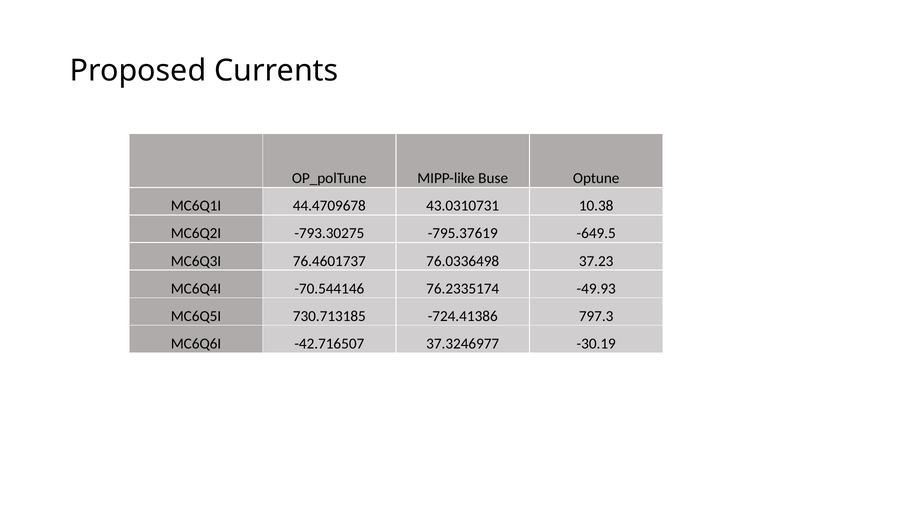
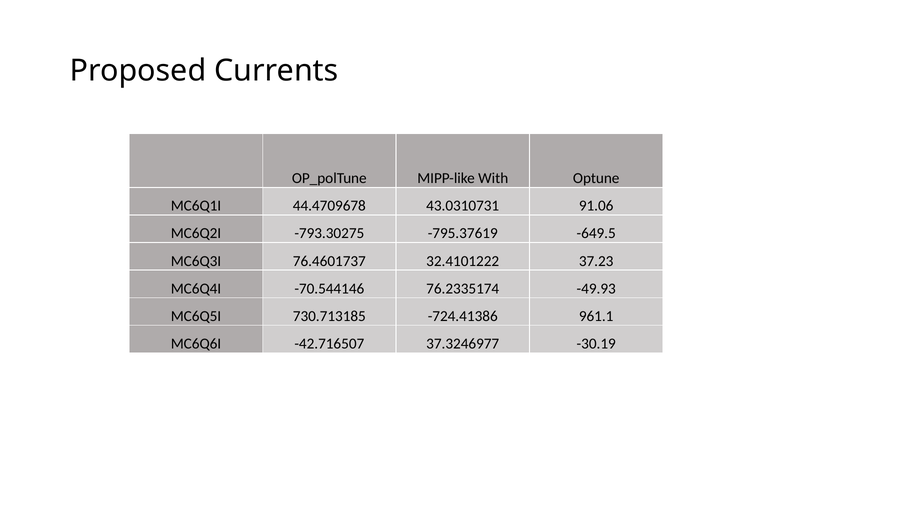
Buse: Buse -> With (493, 178)
10.38: 10.38 -> 91.06 (596, 206)
76.0336498: 76.0336498 -> 32.4101222 (463, 261)
797.3: 797.3 -> 961.1 (596, 316)
